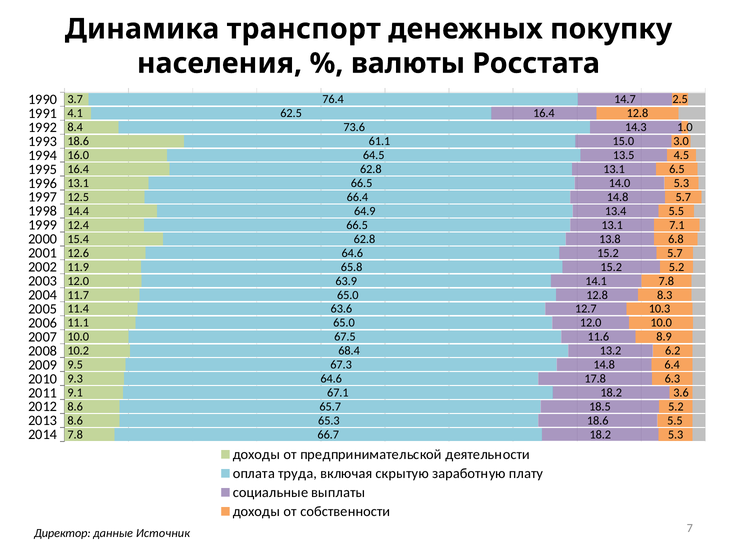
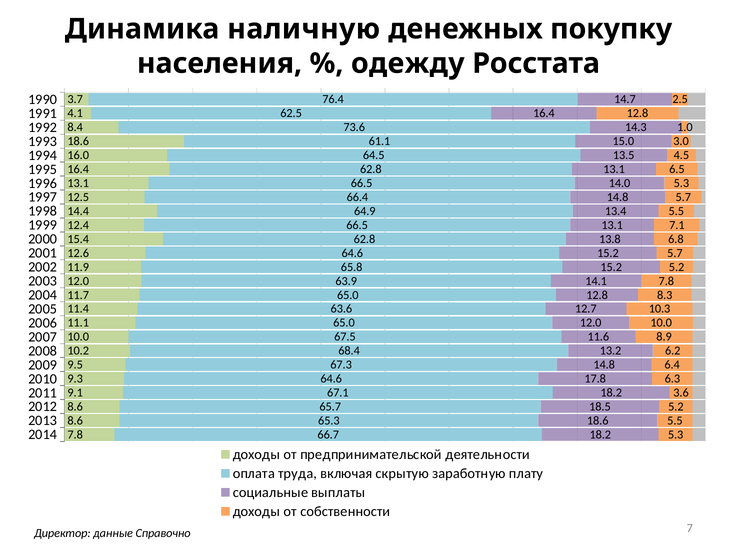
транспорт: транспорт -> наличную (304, 29)
валюты: валюты -> одежду (408, 63)
Источник: Источник -> Справочно (163, 533)
